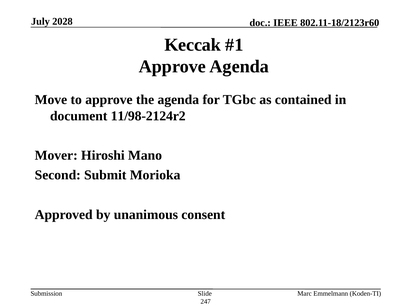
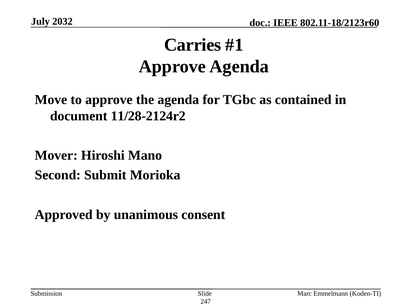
2028: 2028 -> 2032 (62, 22)
Keccak: Keccak -> Carries (193, 45)
11/98-2124r2: 11/98-2124r2 -> 11/28-2124r2 (148, 116)
